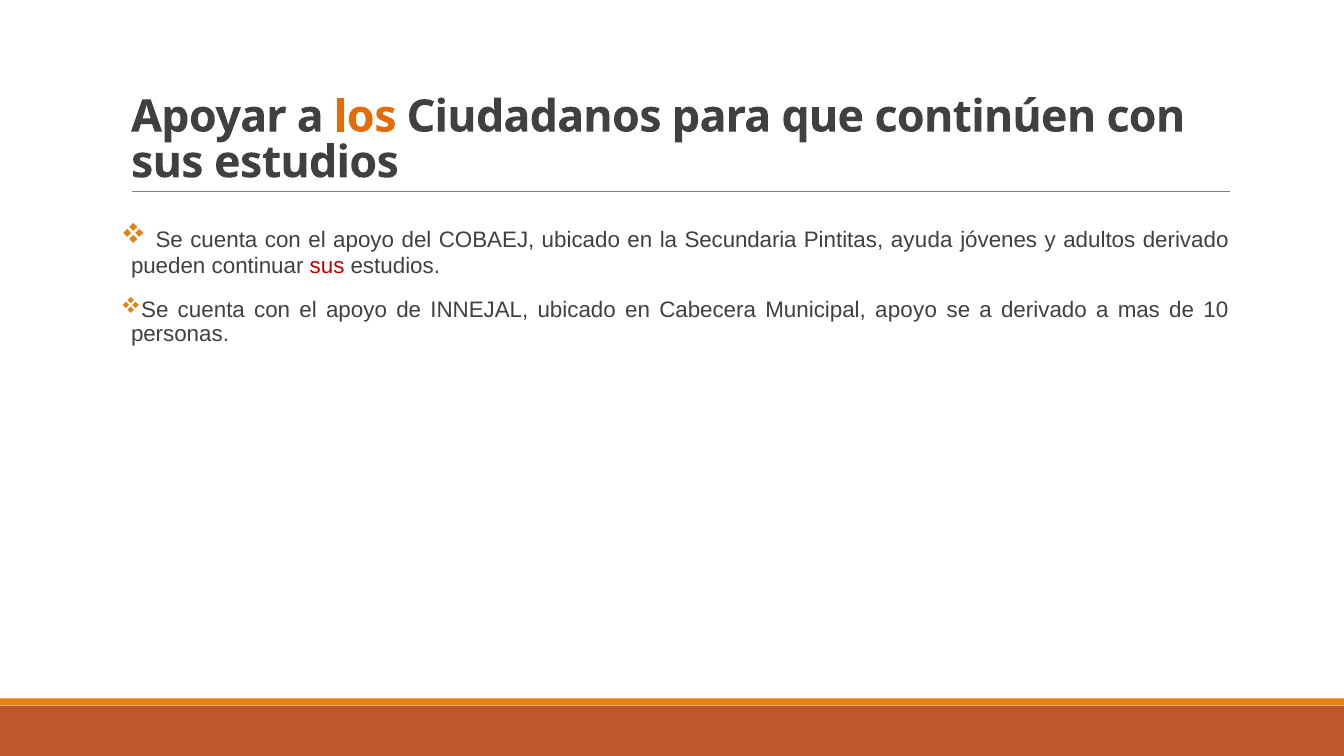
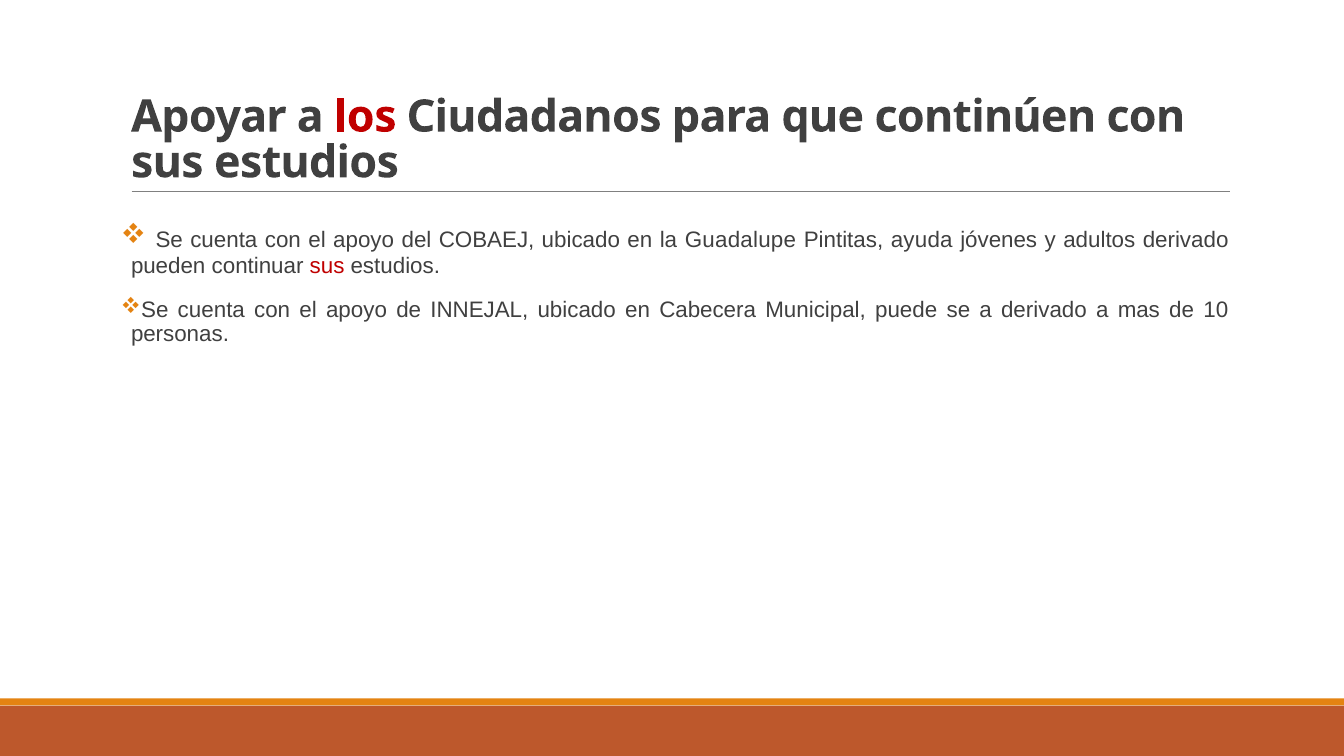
los colour: orange -> red (365, 117)
Secundaria: Secundaria -> Guadalupe (740, 241)
Municipal apoyo: apoyo -> puede (906, 310)
